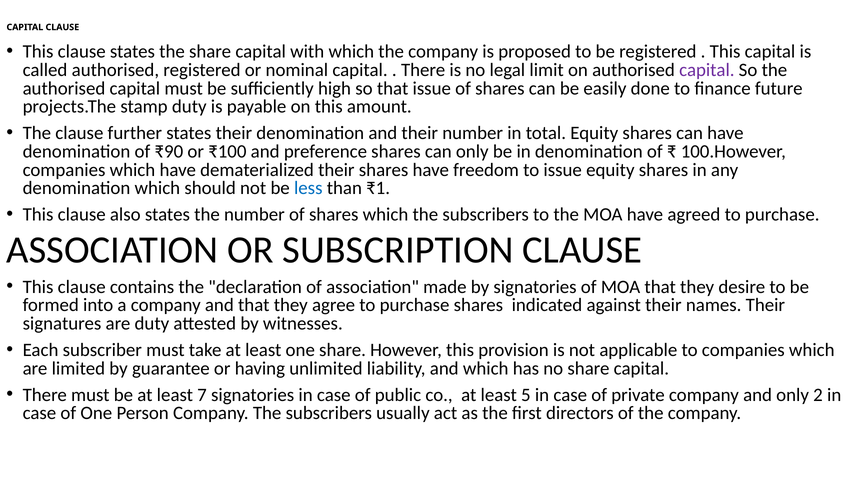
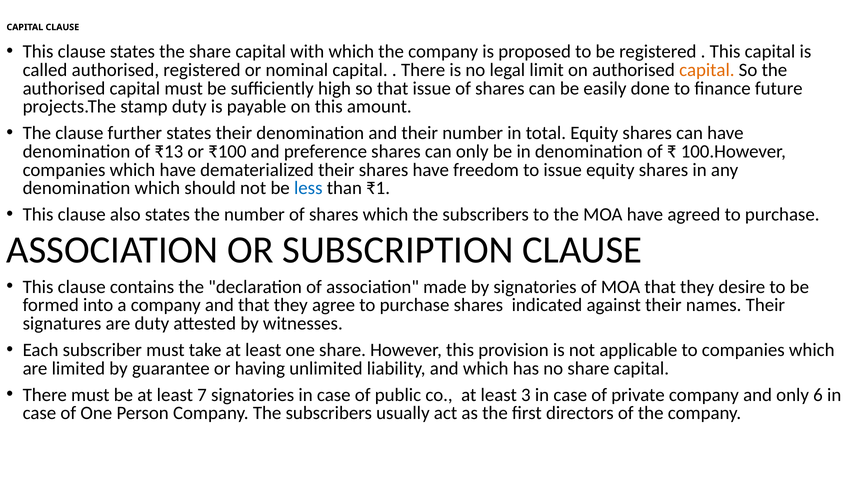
capital colour: purple -> orange (707, 70)
₹90: ₹90 -> ₹13 (169, 151)
5: 5 -> 3 (526, 394)
2: 2 -> 6 (818, 394)
